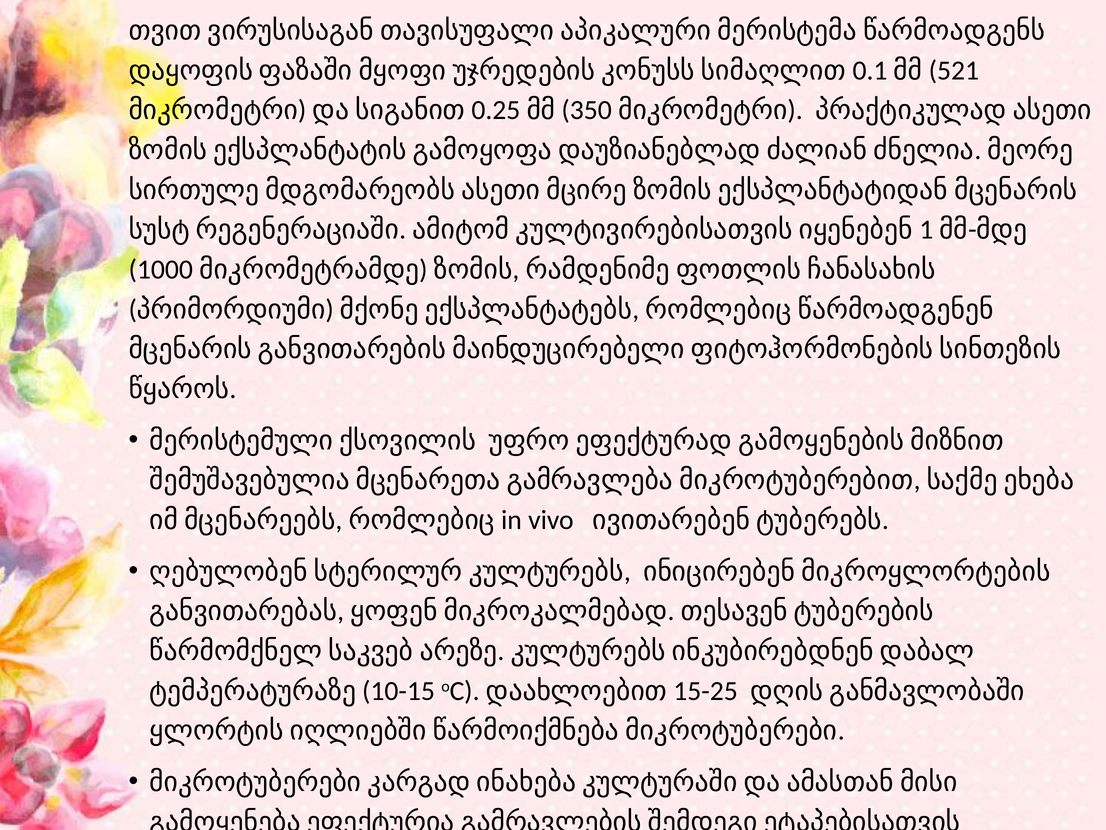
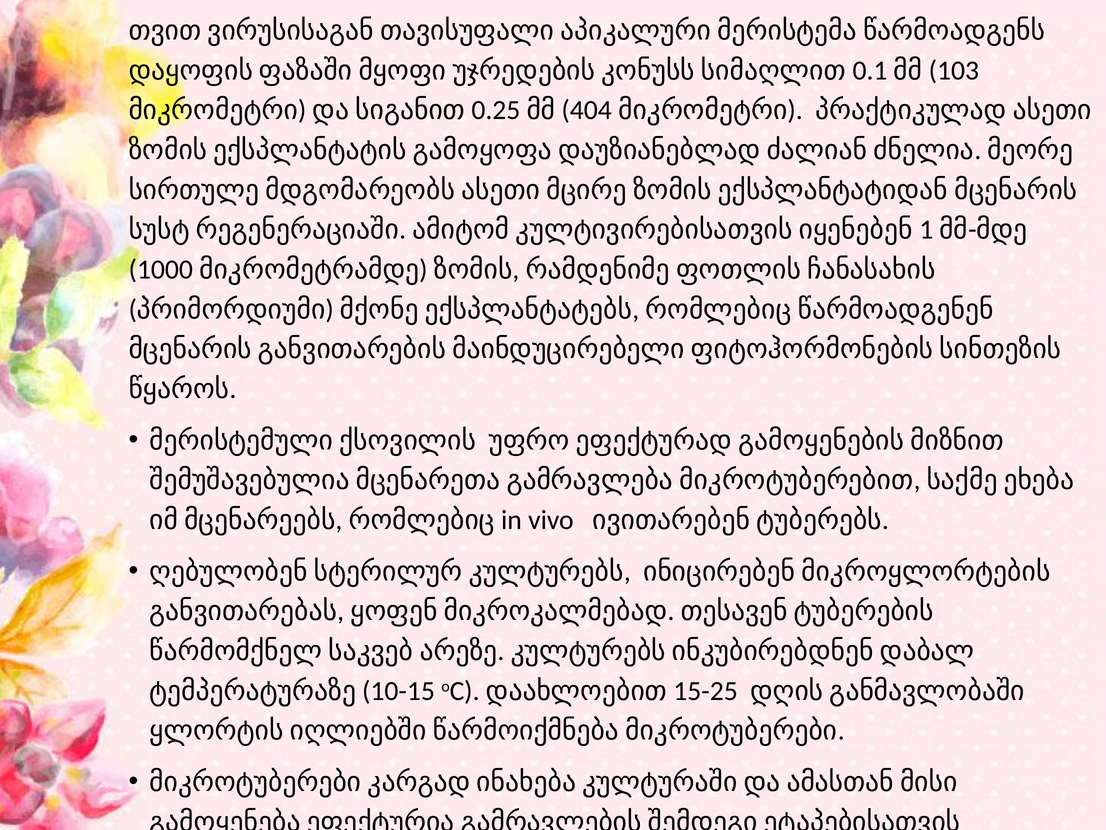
521: 521 -> 103 (954, 70)
350: 350 -> 404 (587, 110)
